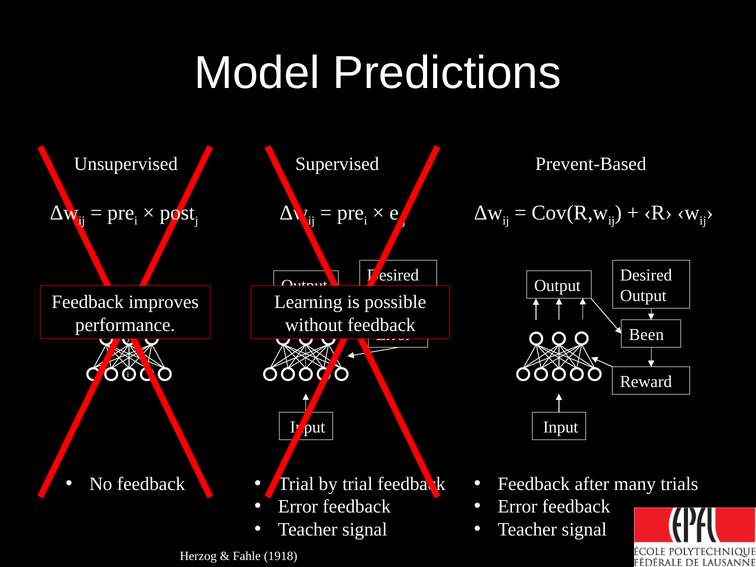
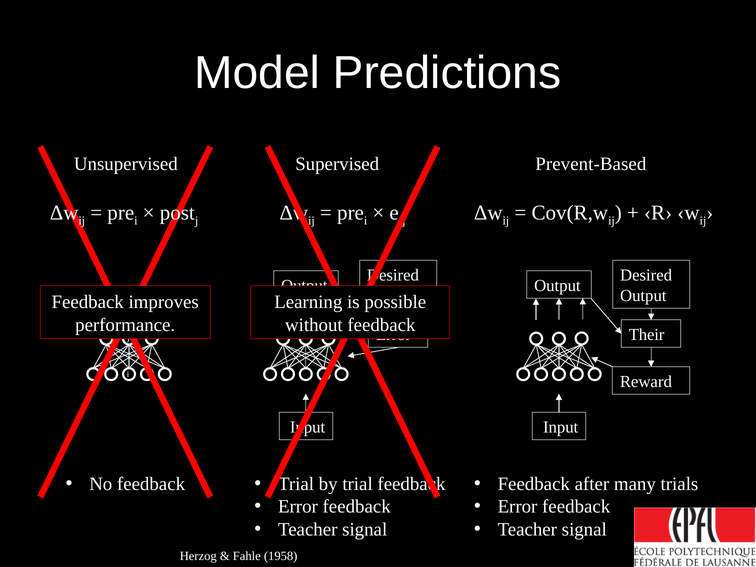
Been: Been -> Their (647, 335)
1918: 1918 -> 1958 (281, 556)
